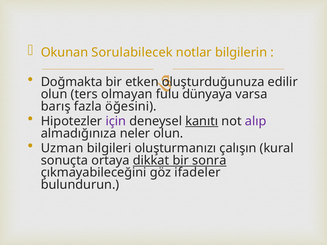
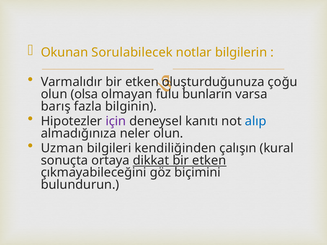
Doğmakta: Doğmakta -> Varmalıdır (72, 82)
edilir: edilir -> çoğu (283, 82)
ters: ters -> olsa (84, 94)
dünyaya: dünyaya -> bunların (207, 94)
öğesini: öğesini -> bilginin (131, 107)
kanıtı underline: present -> none (202, 121)
alıp colour: purple -> blue (256, 121)
oluşturmanızı: oluşturmanızı -> kendiliğinden (175, 148)
sonra: sonra -> etken (209, 160)
ifadeler: ifadeler -> biçimini (198, 173)
